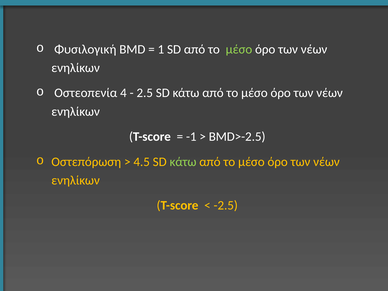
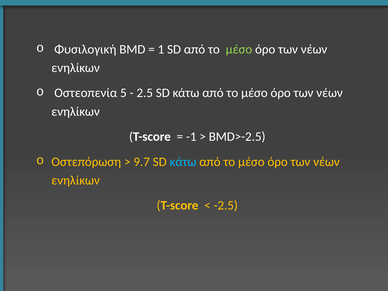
4: 4 -> 5 (123, 93)
4.5: 4.5 -> 9.7 (142, 162)
κάτω colour: light green -> light blue (183, 162)
